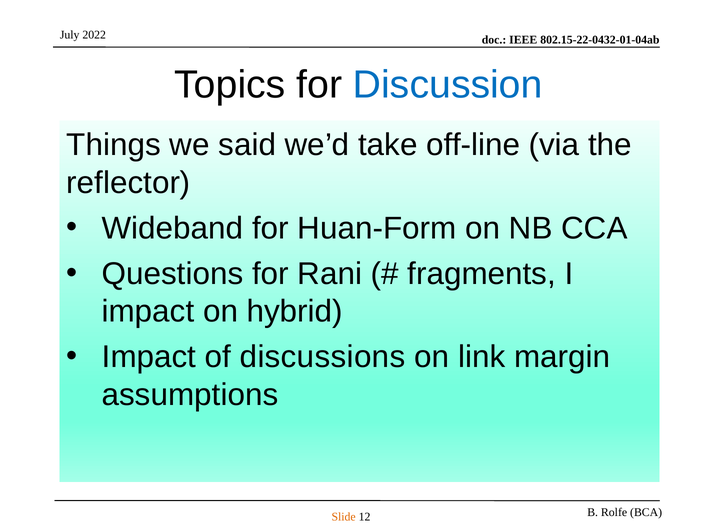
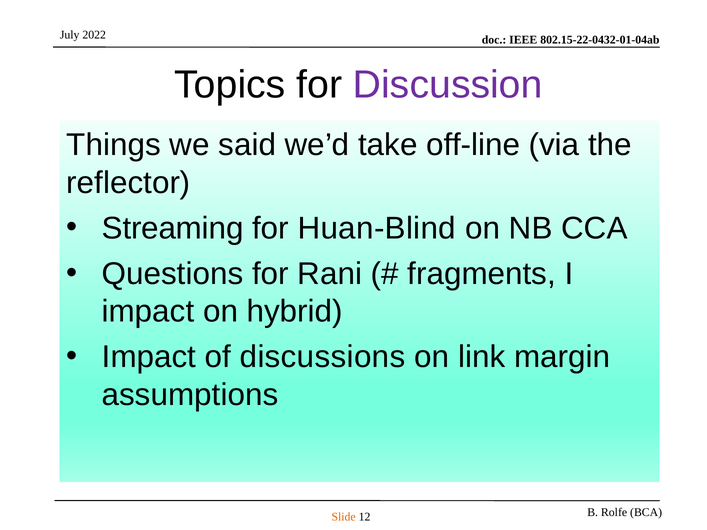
Discussion colour: blue -> purple (448, 85)
Wideband: Wideband -> Streaming (173, 228)
Huan-Form: Huan-Form -> Huan-Blind (377, 228)
